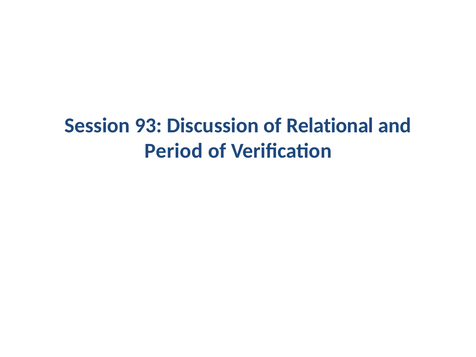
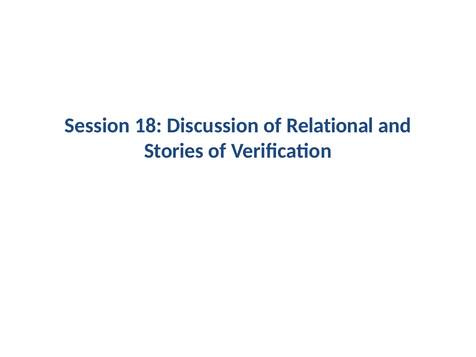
93: 93 -> 18 (148, 126)
Period: Period -> Stories (174, 151)
